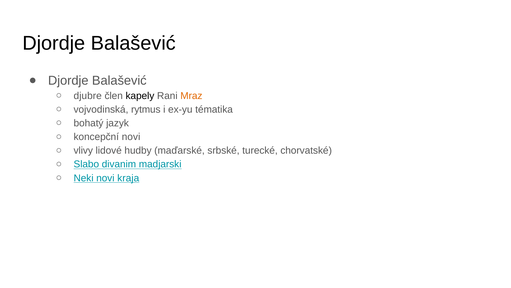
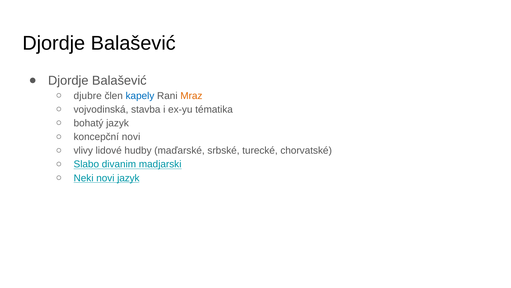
kapely colour: black -> blue (140, 96)
rytmus: rytmus -> stavba (146, 109)
novi kraja: kraja -> jazyk (128, 178)
